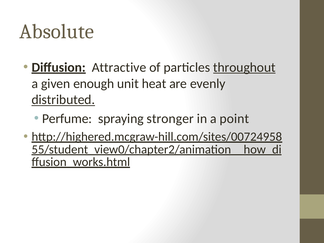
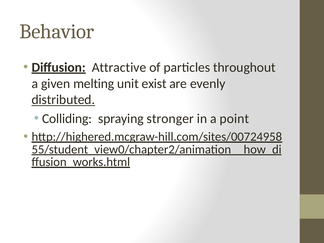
Absolute: Absolute -> Behavior (57, 31)
throughout underline: present -> none (244, 67)
enough: enough -> melting (94, 84)
heat: heat -> exist (154, 84)
Perfume: Perfume -> Colliding (67, 119)
